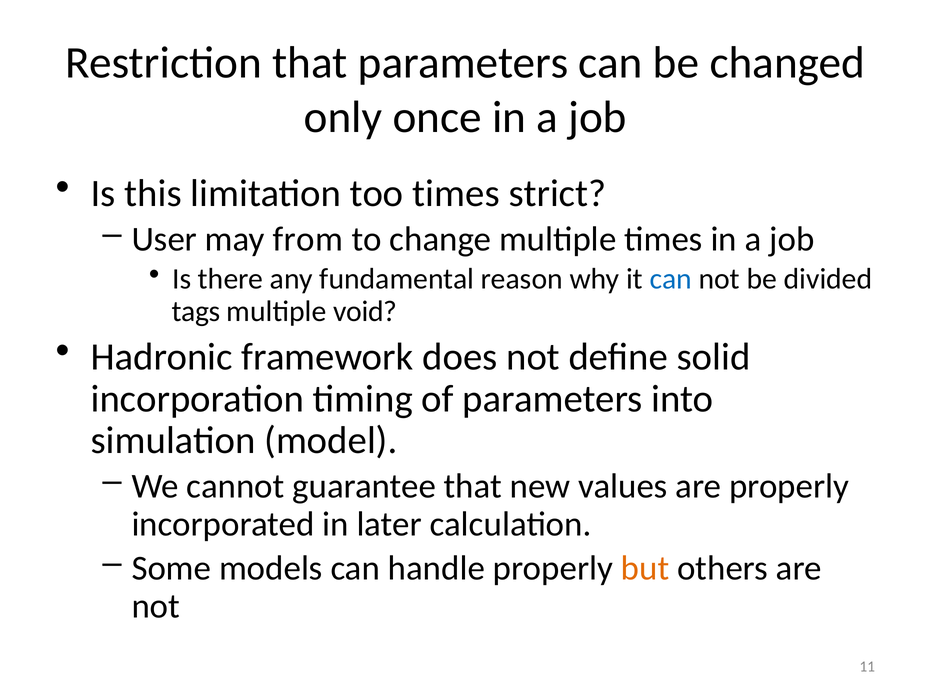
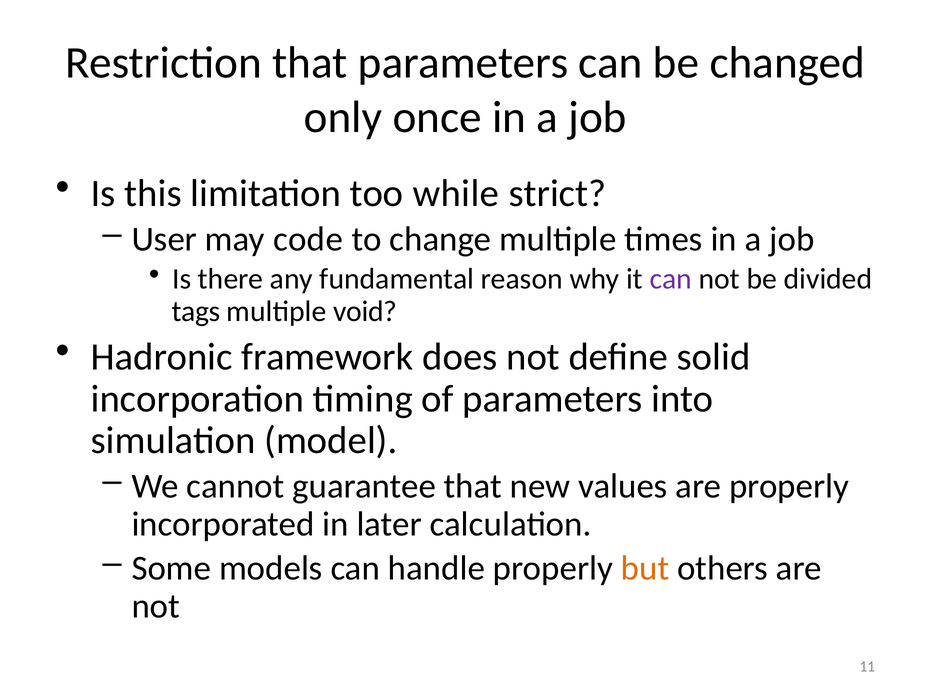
too times: times -> while (456, 194)
from: from -> code (308, 239)
can colour: blue -> purple (671, 279)
